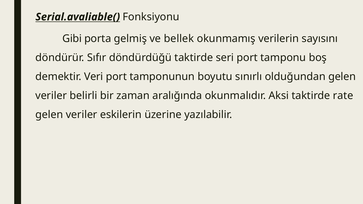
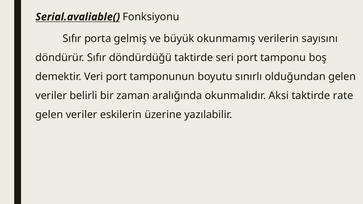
Gibi: Gibi -> Sıfır (72, 39)
bellek: bellek -> büyük (179, 39)
